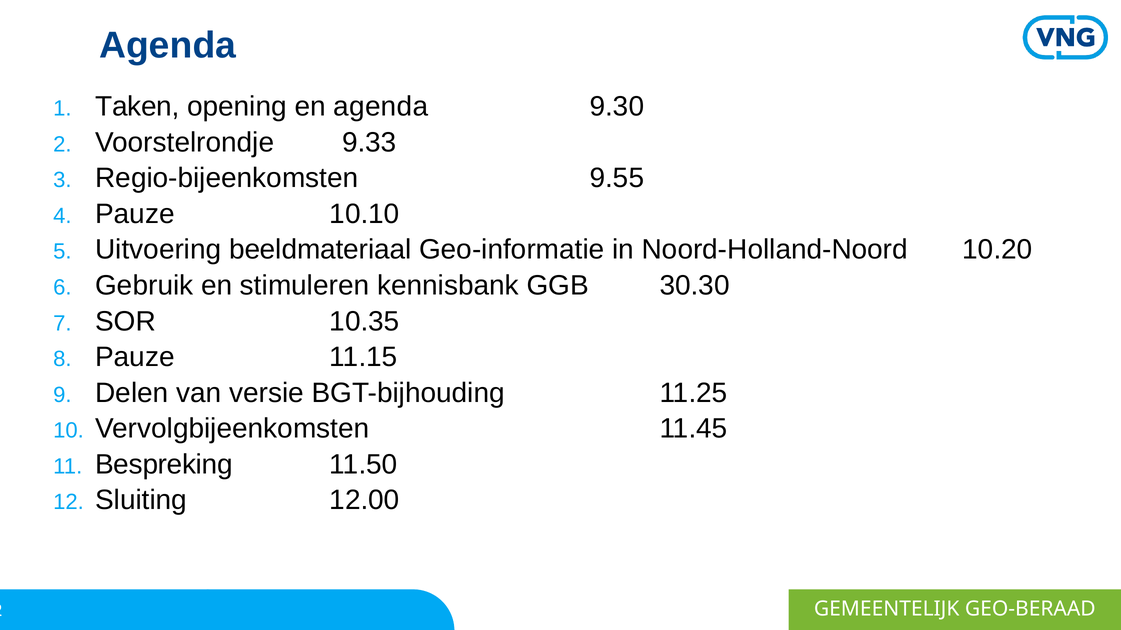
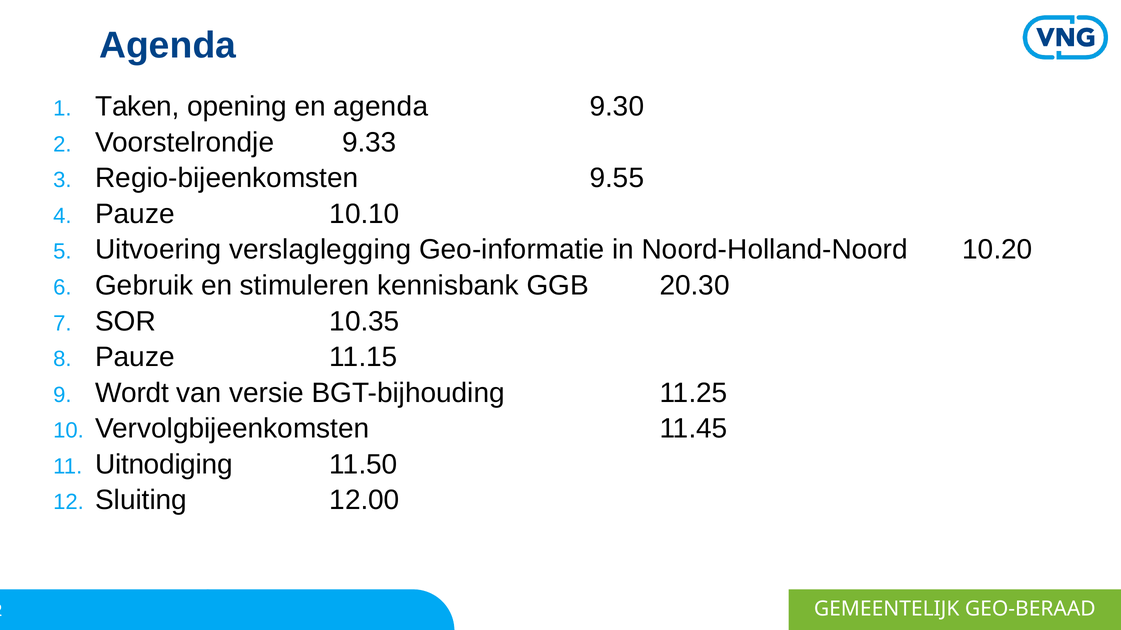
beeldmateriaal: beeldmateriaal -> verslaglegging (320, 250)
30.30: 30.30 -> 20.30 (695, 286)
Delen: Delen -> Wordt (132, 393)
Bespreking: Bespreking -> Uitnodiging (164, 465)
